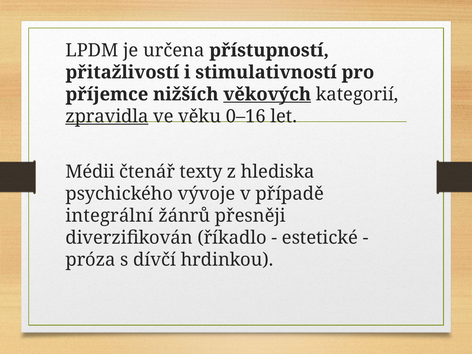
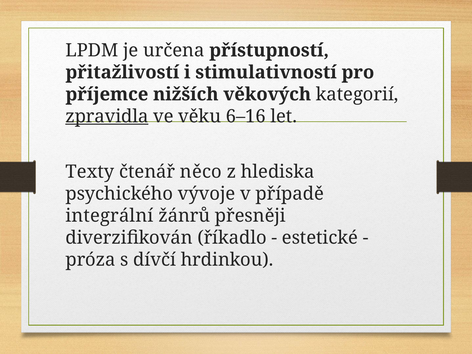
věkových underline: present -> none (267, 94)
0–16: 0–16 -> 6–16 (246, 116)
Médii: Médii -> Texty (90, 172)
texty: texty -> něco (201, 172)
